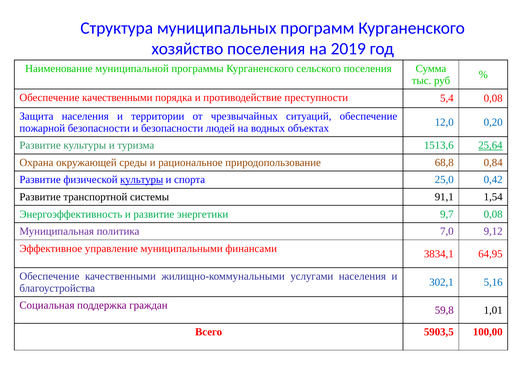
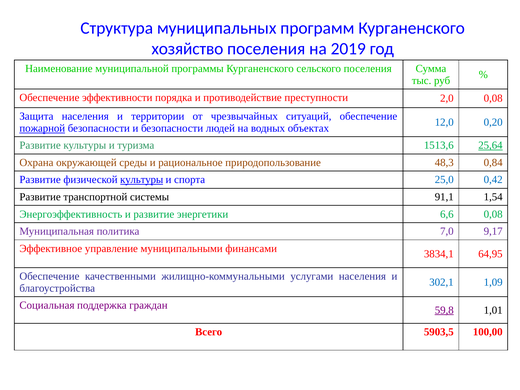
качественными: качественными -> эффективности (117, 98)
5,4: 5,4 -> 2,0 (447, 98)
пожарной underline: none -> present (42, 128)
68,8: 68,8 -> 48,3 (444, 163)
9,7: 9,7 -> 6,6 (447, 214)
9,12: 9,12 -> 9,17 (493, 231)
5,16: 5,16 -> 1,09 (493, 282)
59,8 underline: none -> present (444, 310)
